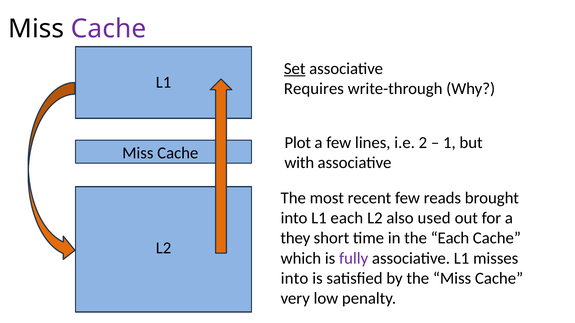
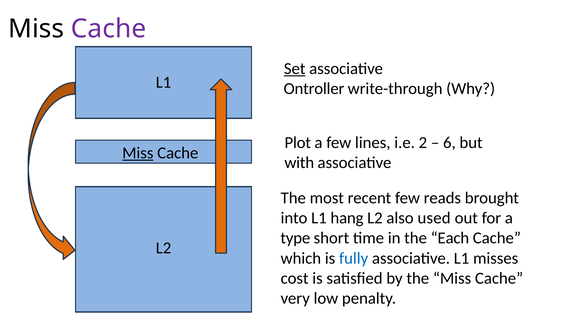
Requires: Requires -> Ontroller (314, 89)
1: 1 -> 6 (449, 143)
Miss underline: none -> present (138, 153)
L1 each: each -> hang (347, 218)
they: they -> type (295, 238)
fully colour: purple -> blue (354, 259)
into: into -> cost (295, 279)
